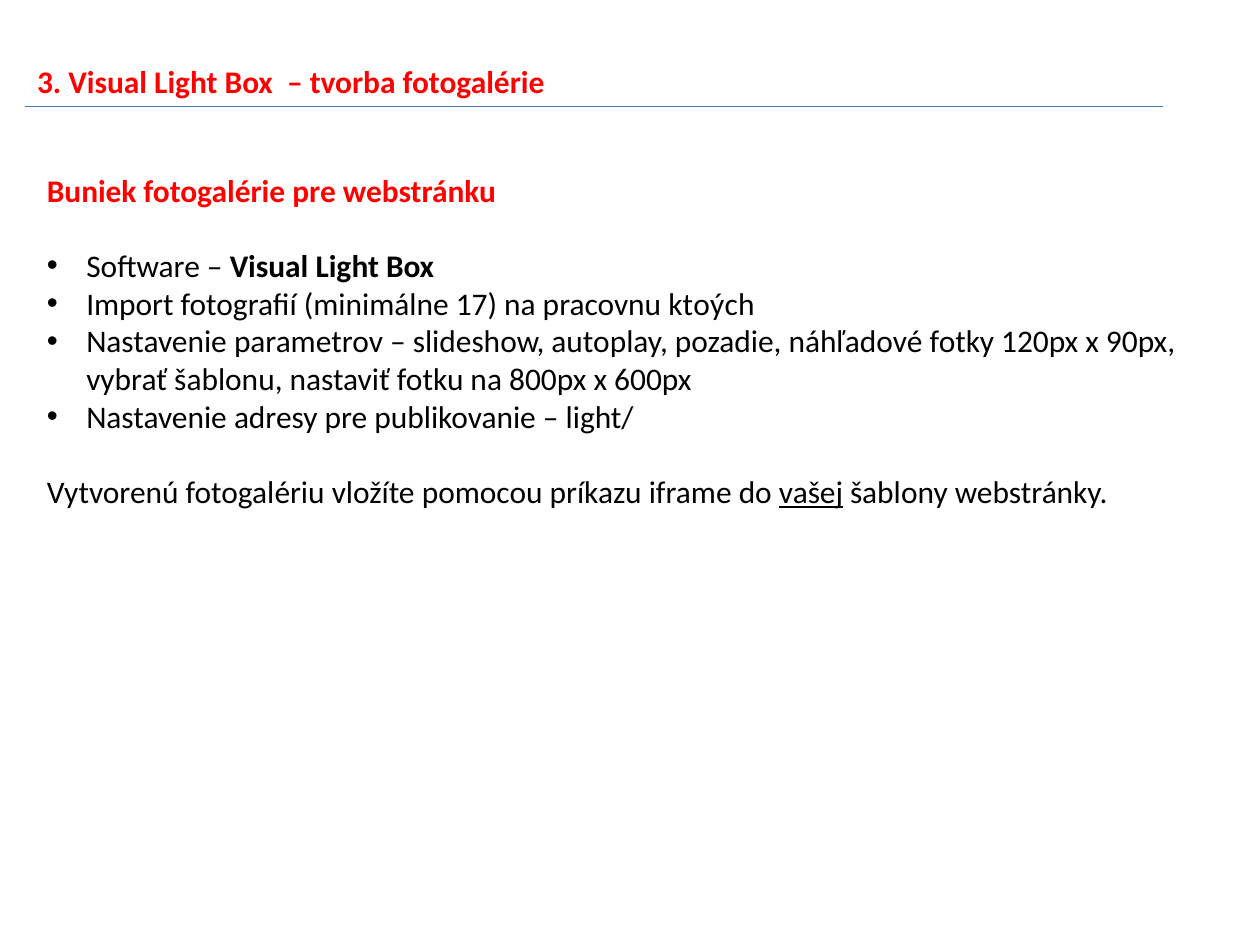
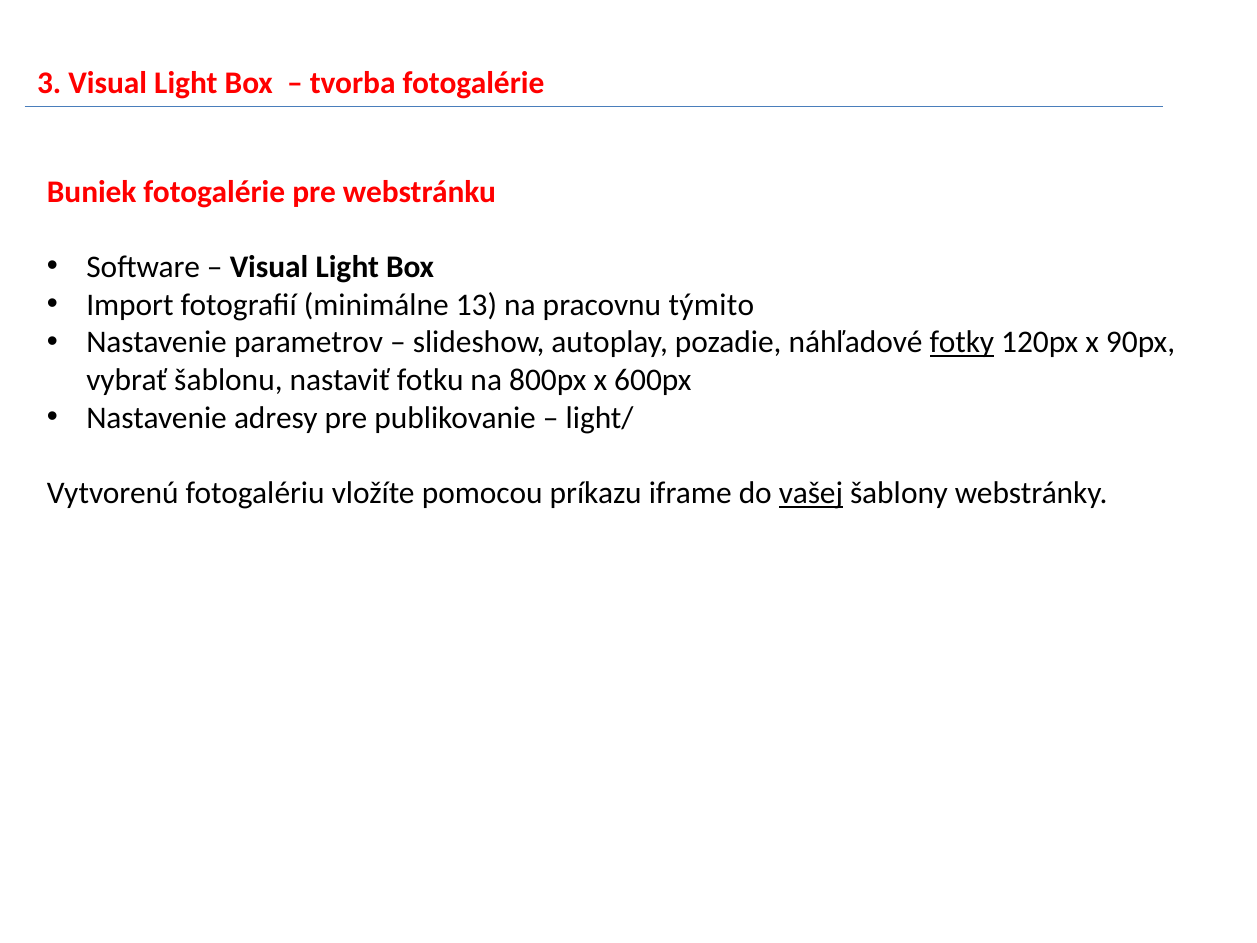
17: 17 -> 13 (476, 305)
ktoých: ktoých -> týmito (711, 305)
fotky underline: none -> present (962, 343)
